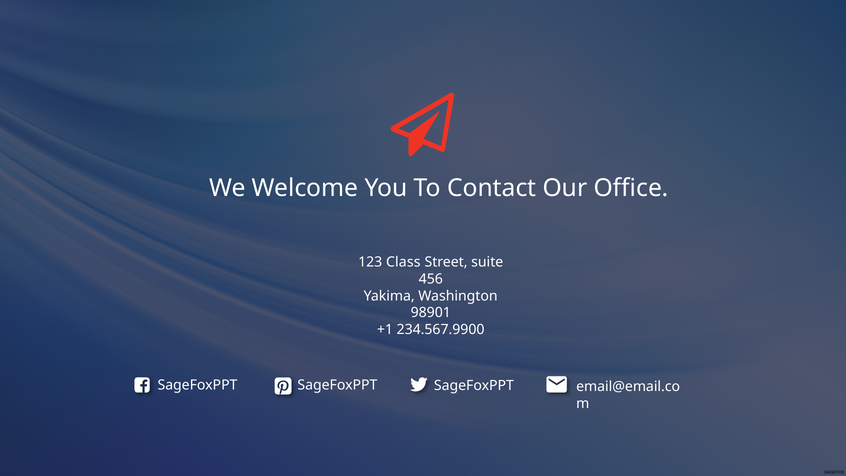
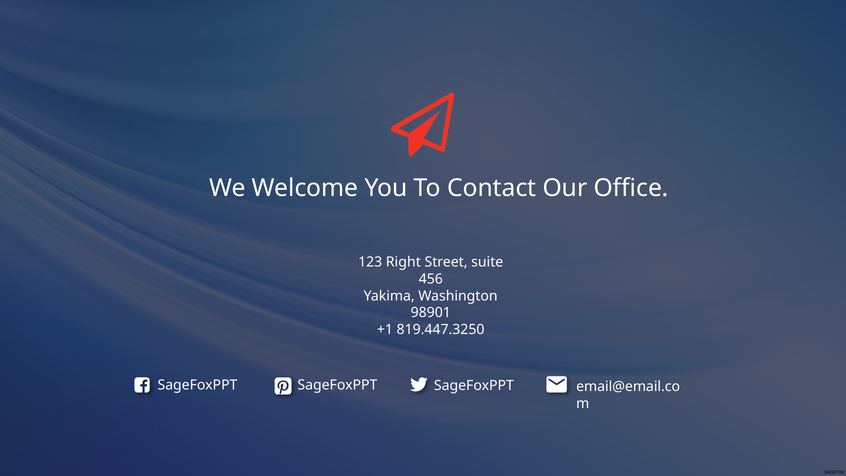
Class: Class -> Right (403, 262)
234.567.9900: 234.567.9900 -> 819.447.3250 (441, 330)
